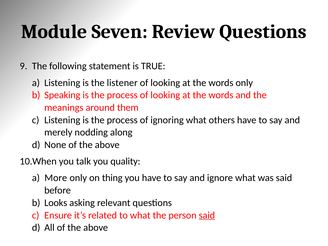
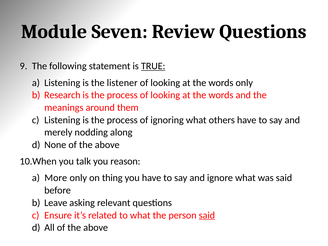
TRUE underline: none -> present (153, 66)
Speaking: Speaking -> Research (62, 95)
quality: quality -> reason (125, 161)
Looks: Looks -> Leave (56, 203)
